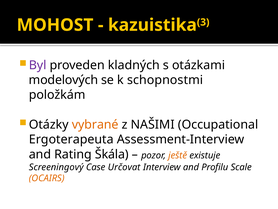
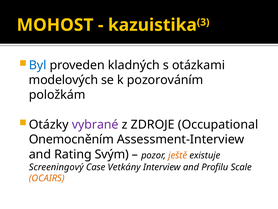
Byl colour: purple -> blue (38, 65)
schopnostmi: schopnostmi -> pozorováním (165, 80)
vybrané colour: orange -> purple (95, 124)
NAŠIMI: NAŠIMI -> ZDROJE (153, 124)
Ergoterapeuta: Ergoterapeuta -> Onemocněním (71, 139)
Škála: Škála -> Svým (112, 154)
Určovat: Určovat -> Vetkány (124, 167)
